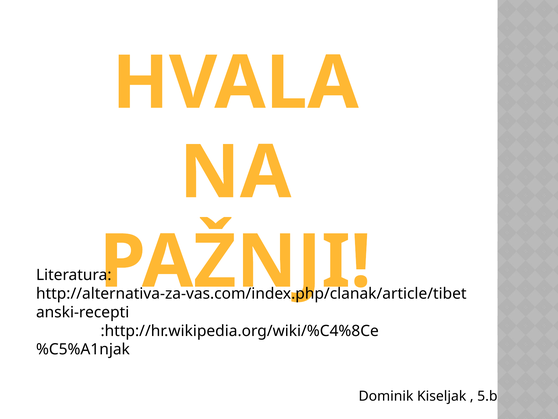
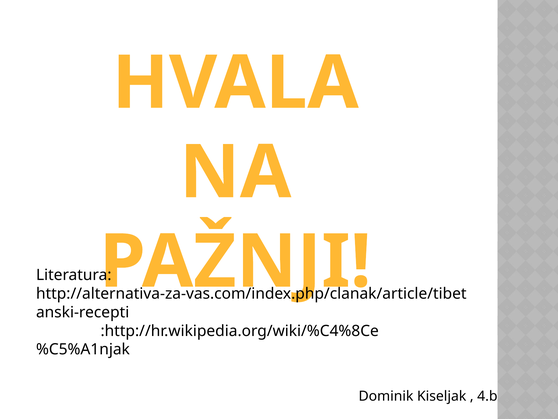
5.b: 5.b -> 4.b (487, 396)
